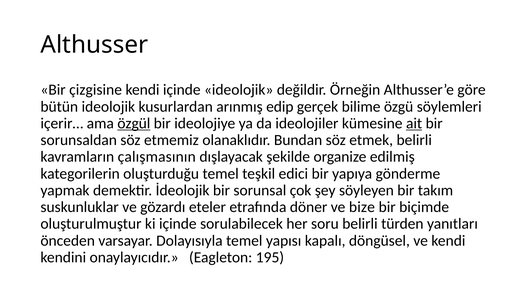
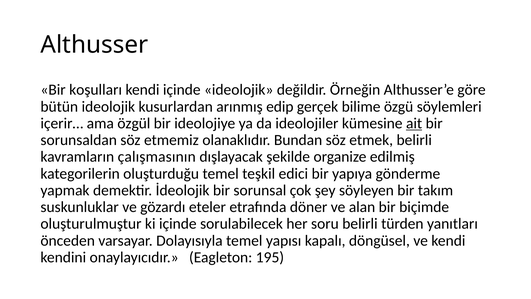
çizgisine: çizgisine -> koşulları (96, 90)
özgül underline: present -> none (134, 123)
bize: bize -> alan (362, 207)
